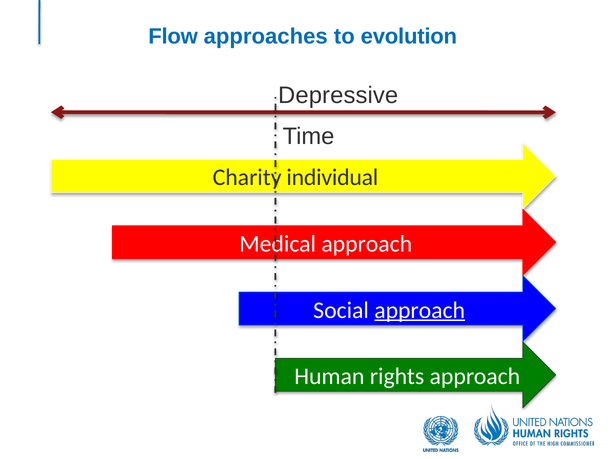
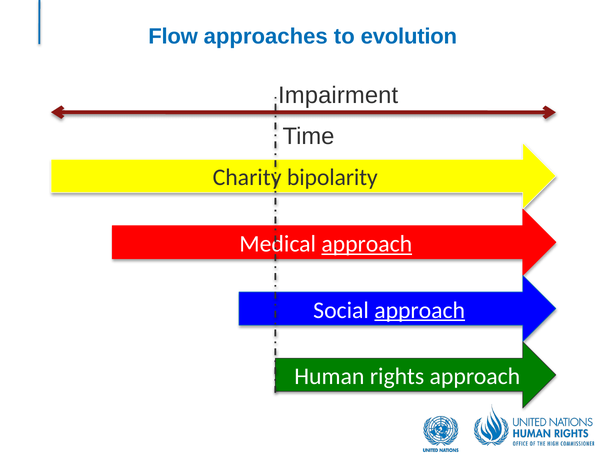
Depressive: Depressive -> Impairment (338, 95)
individual: individual -> bipolarity (332, 178)
approach underline: none -> present (367, 244)
